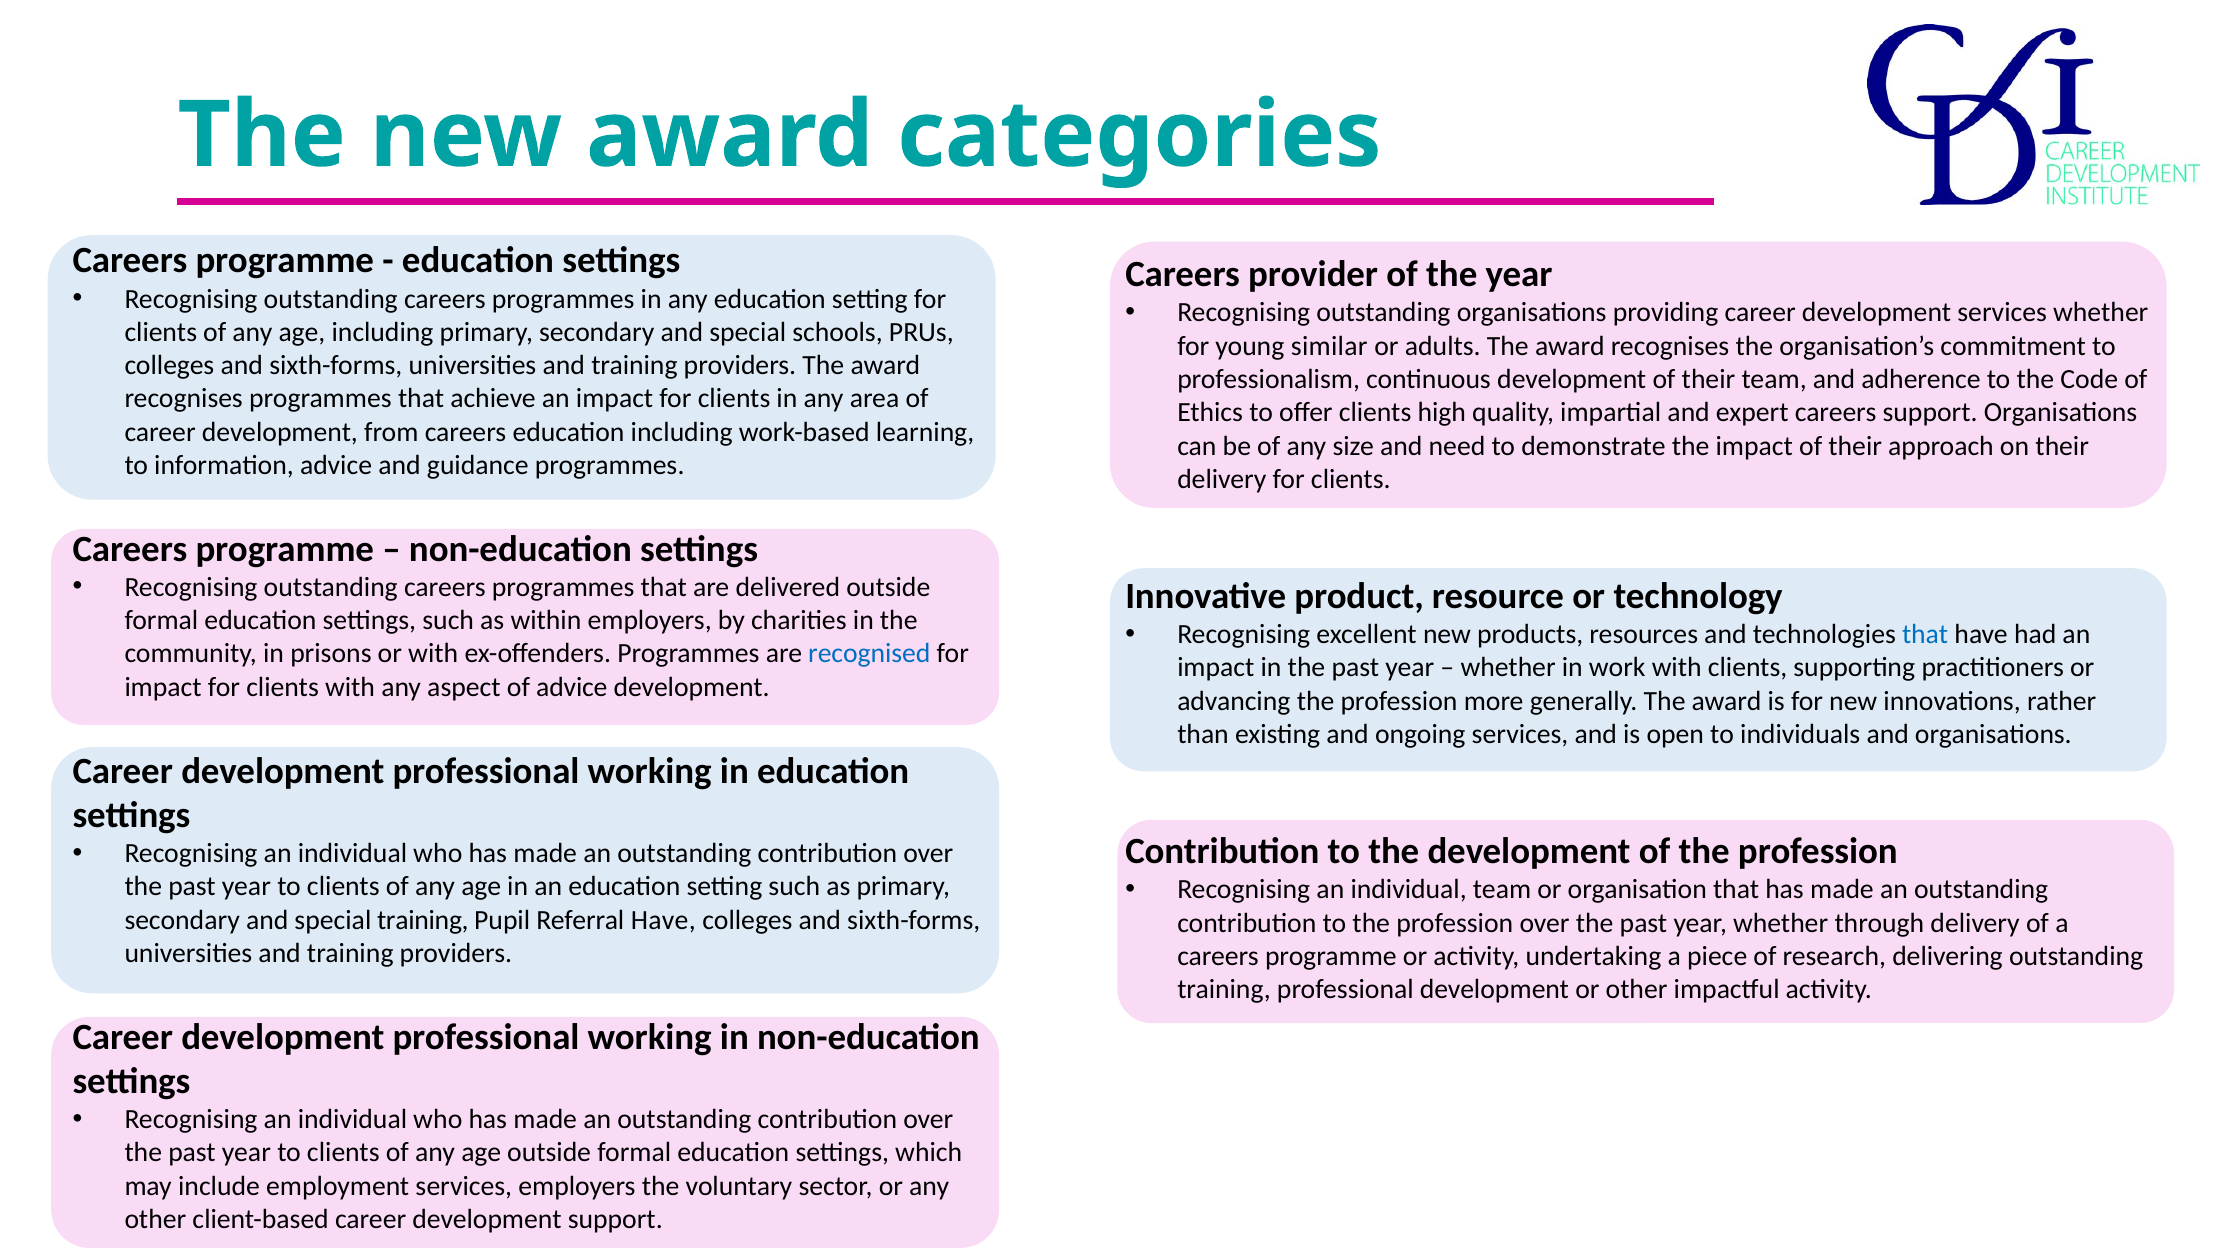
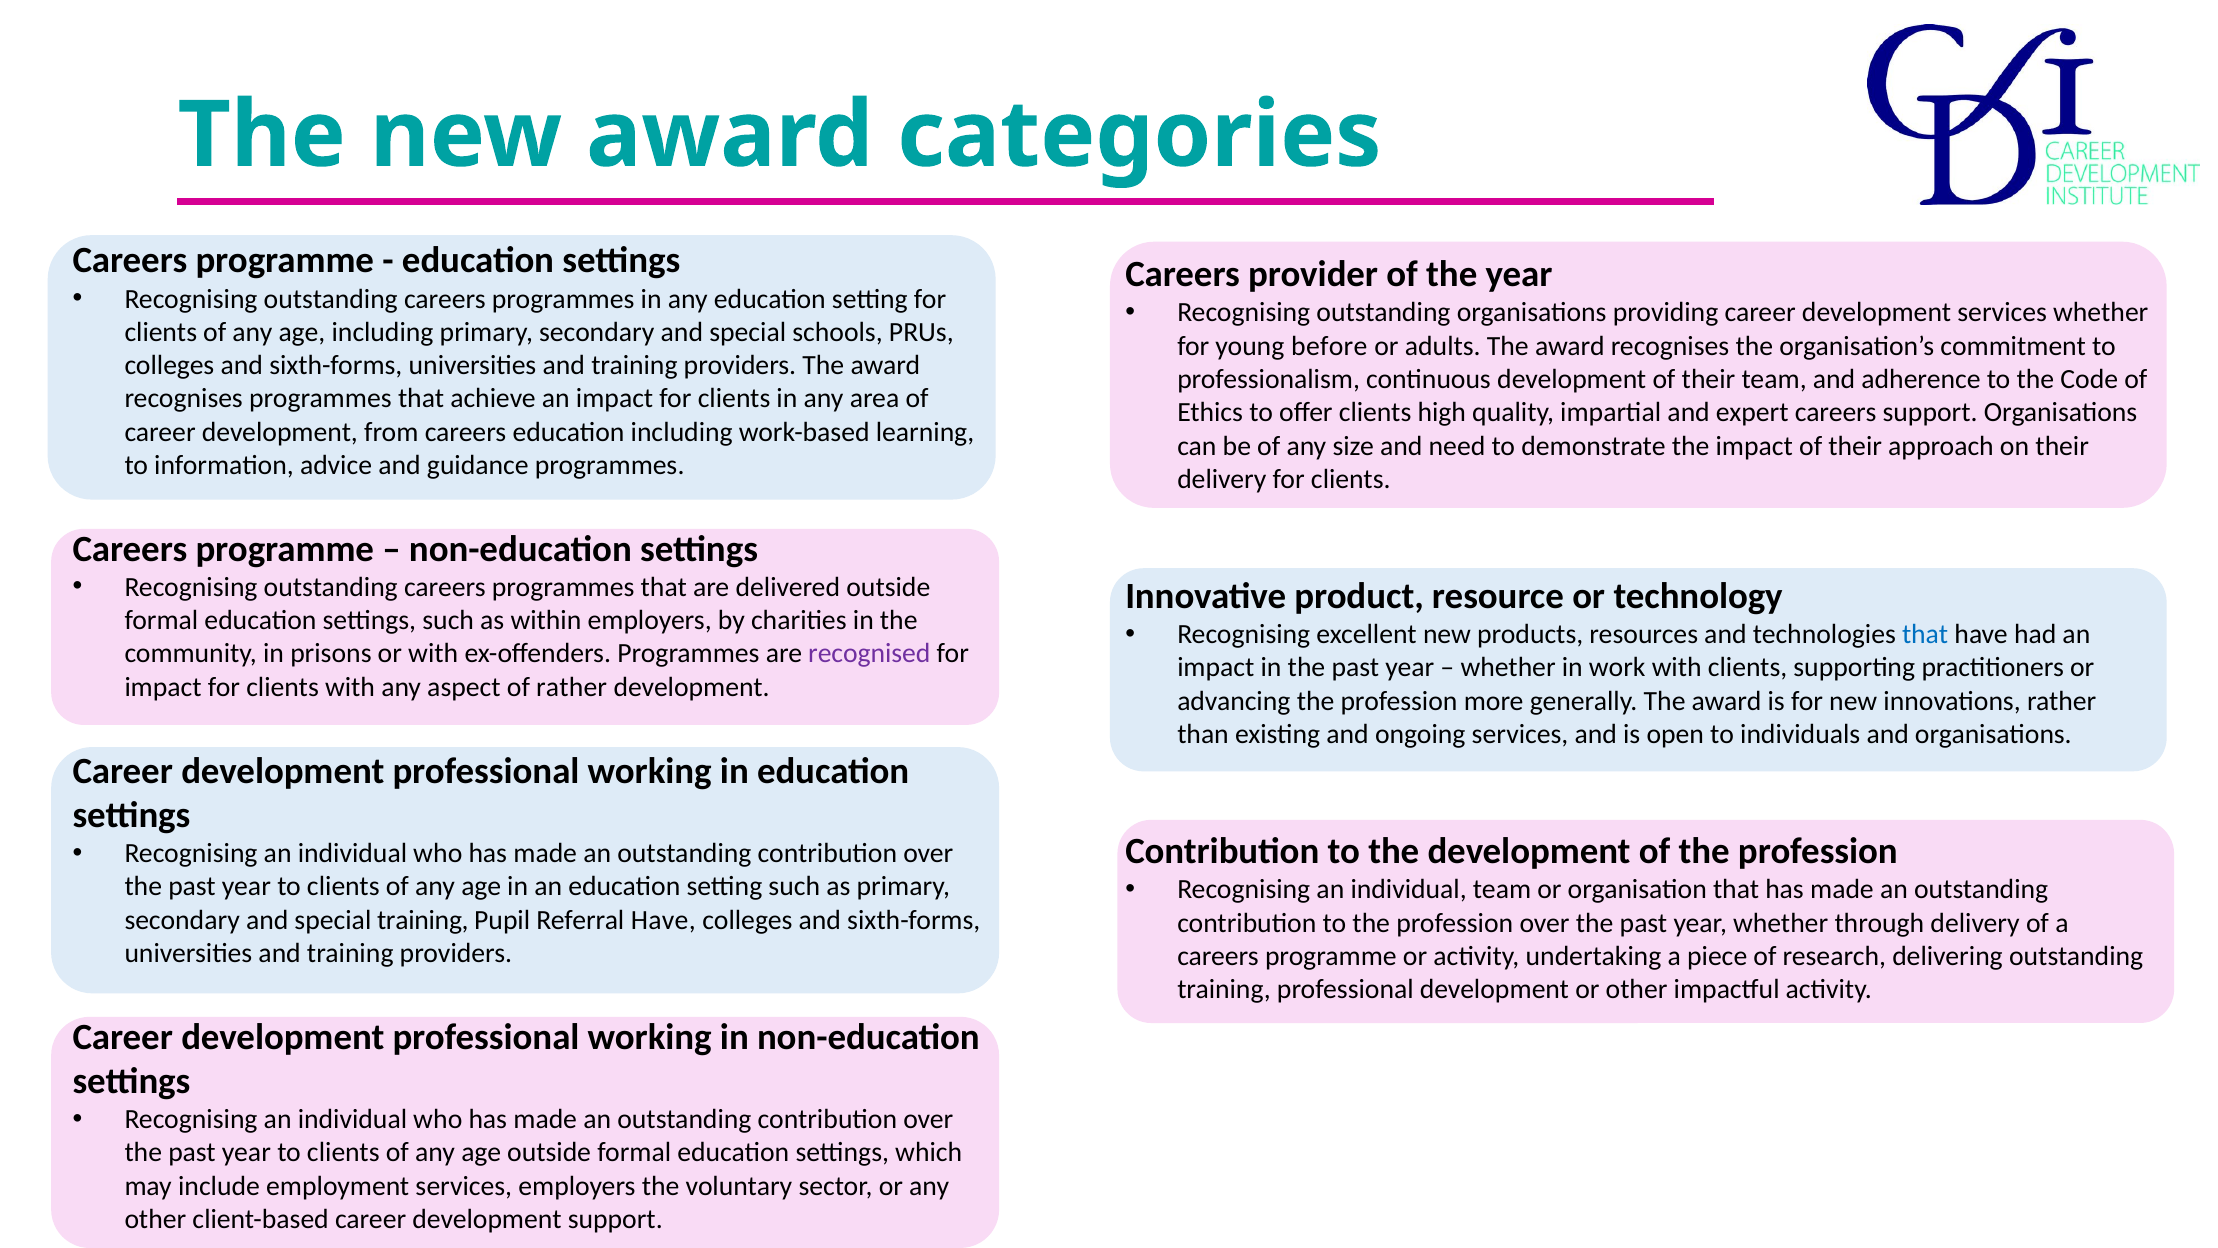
similar: similar -> before (1329, 346)
recognised colour: blue -> purple (869, 654)
of advice: advice -> rather (572, 687)
